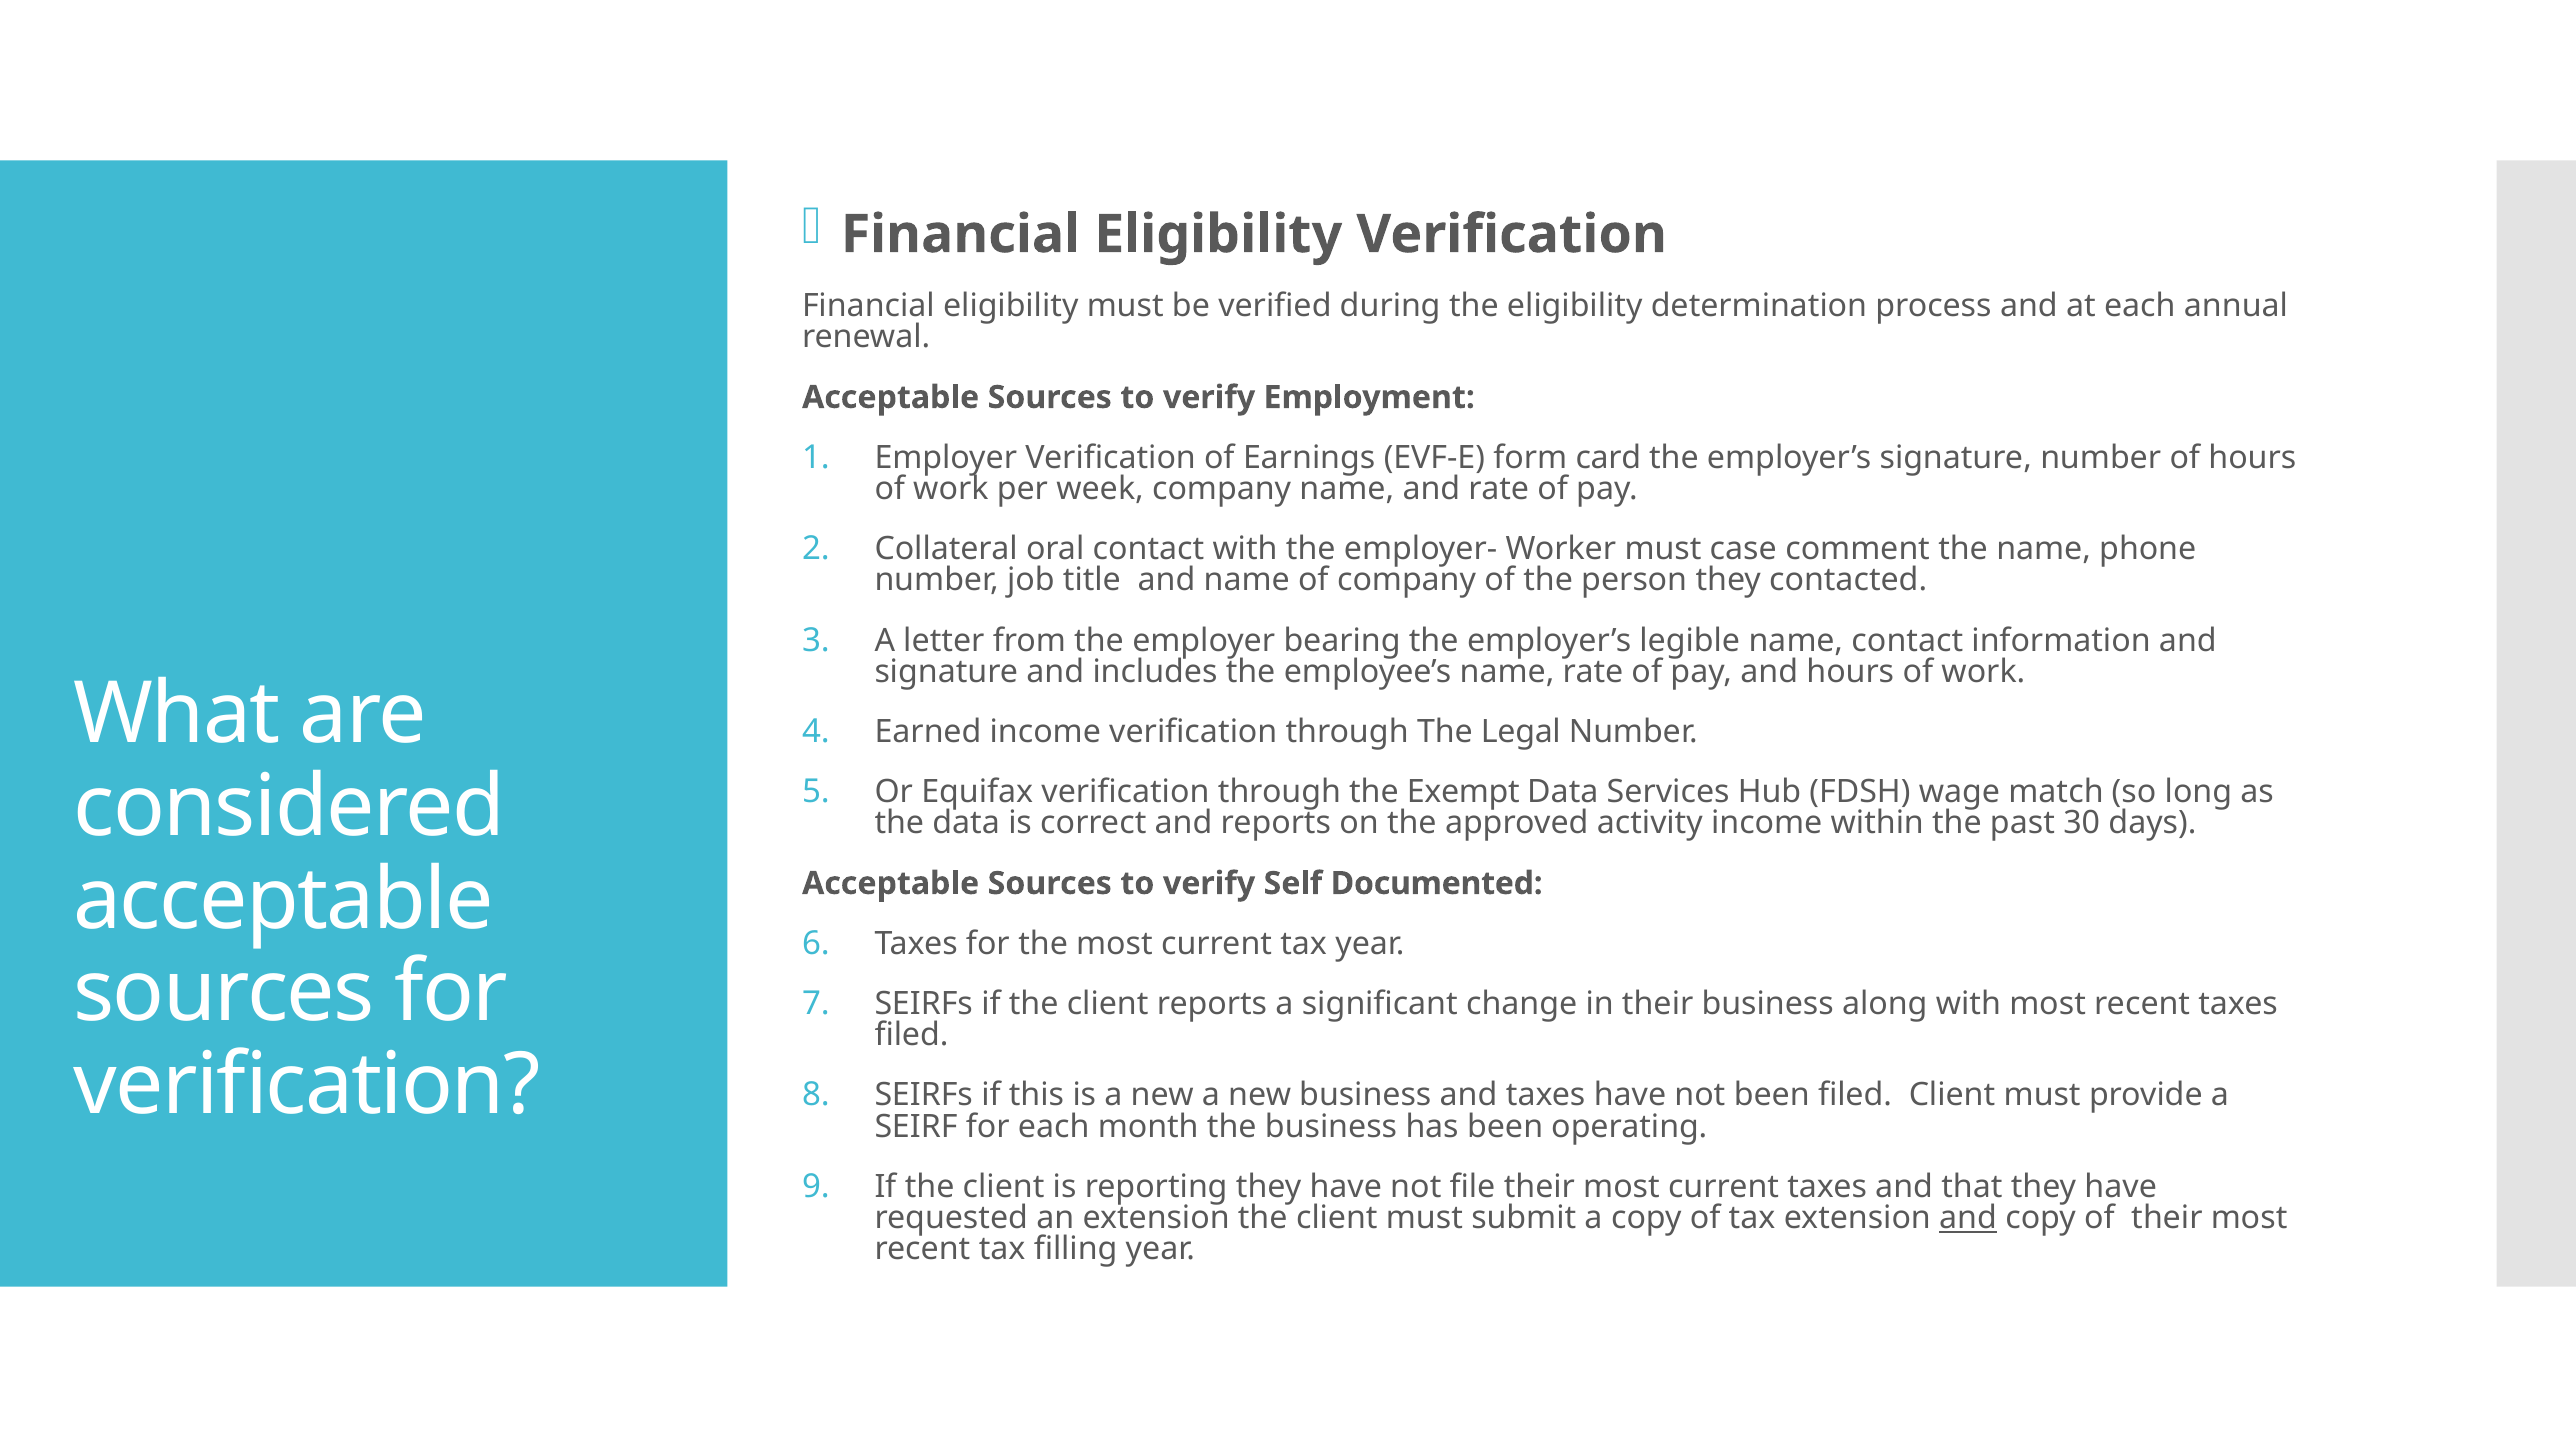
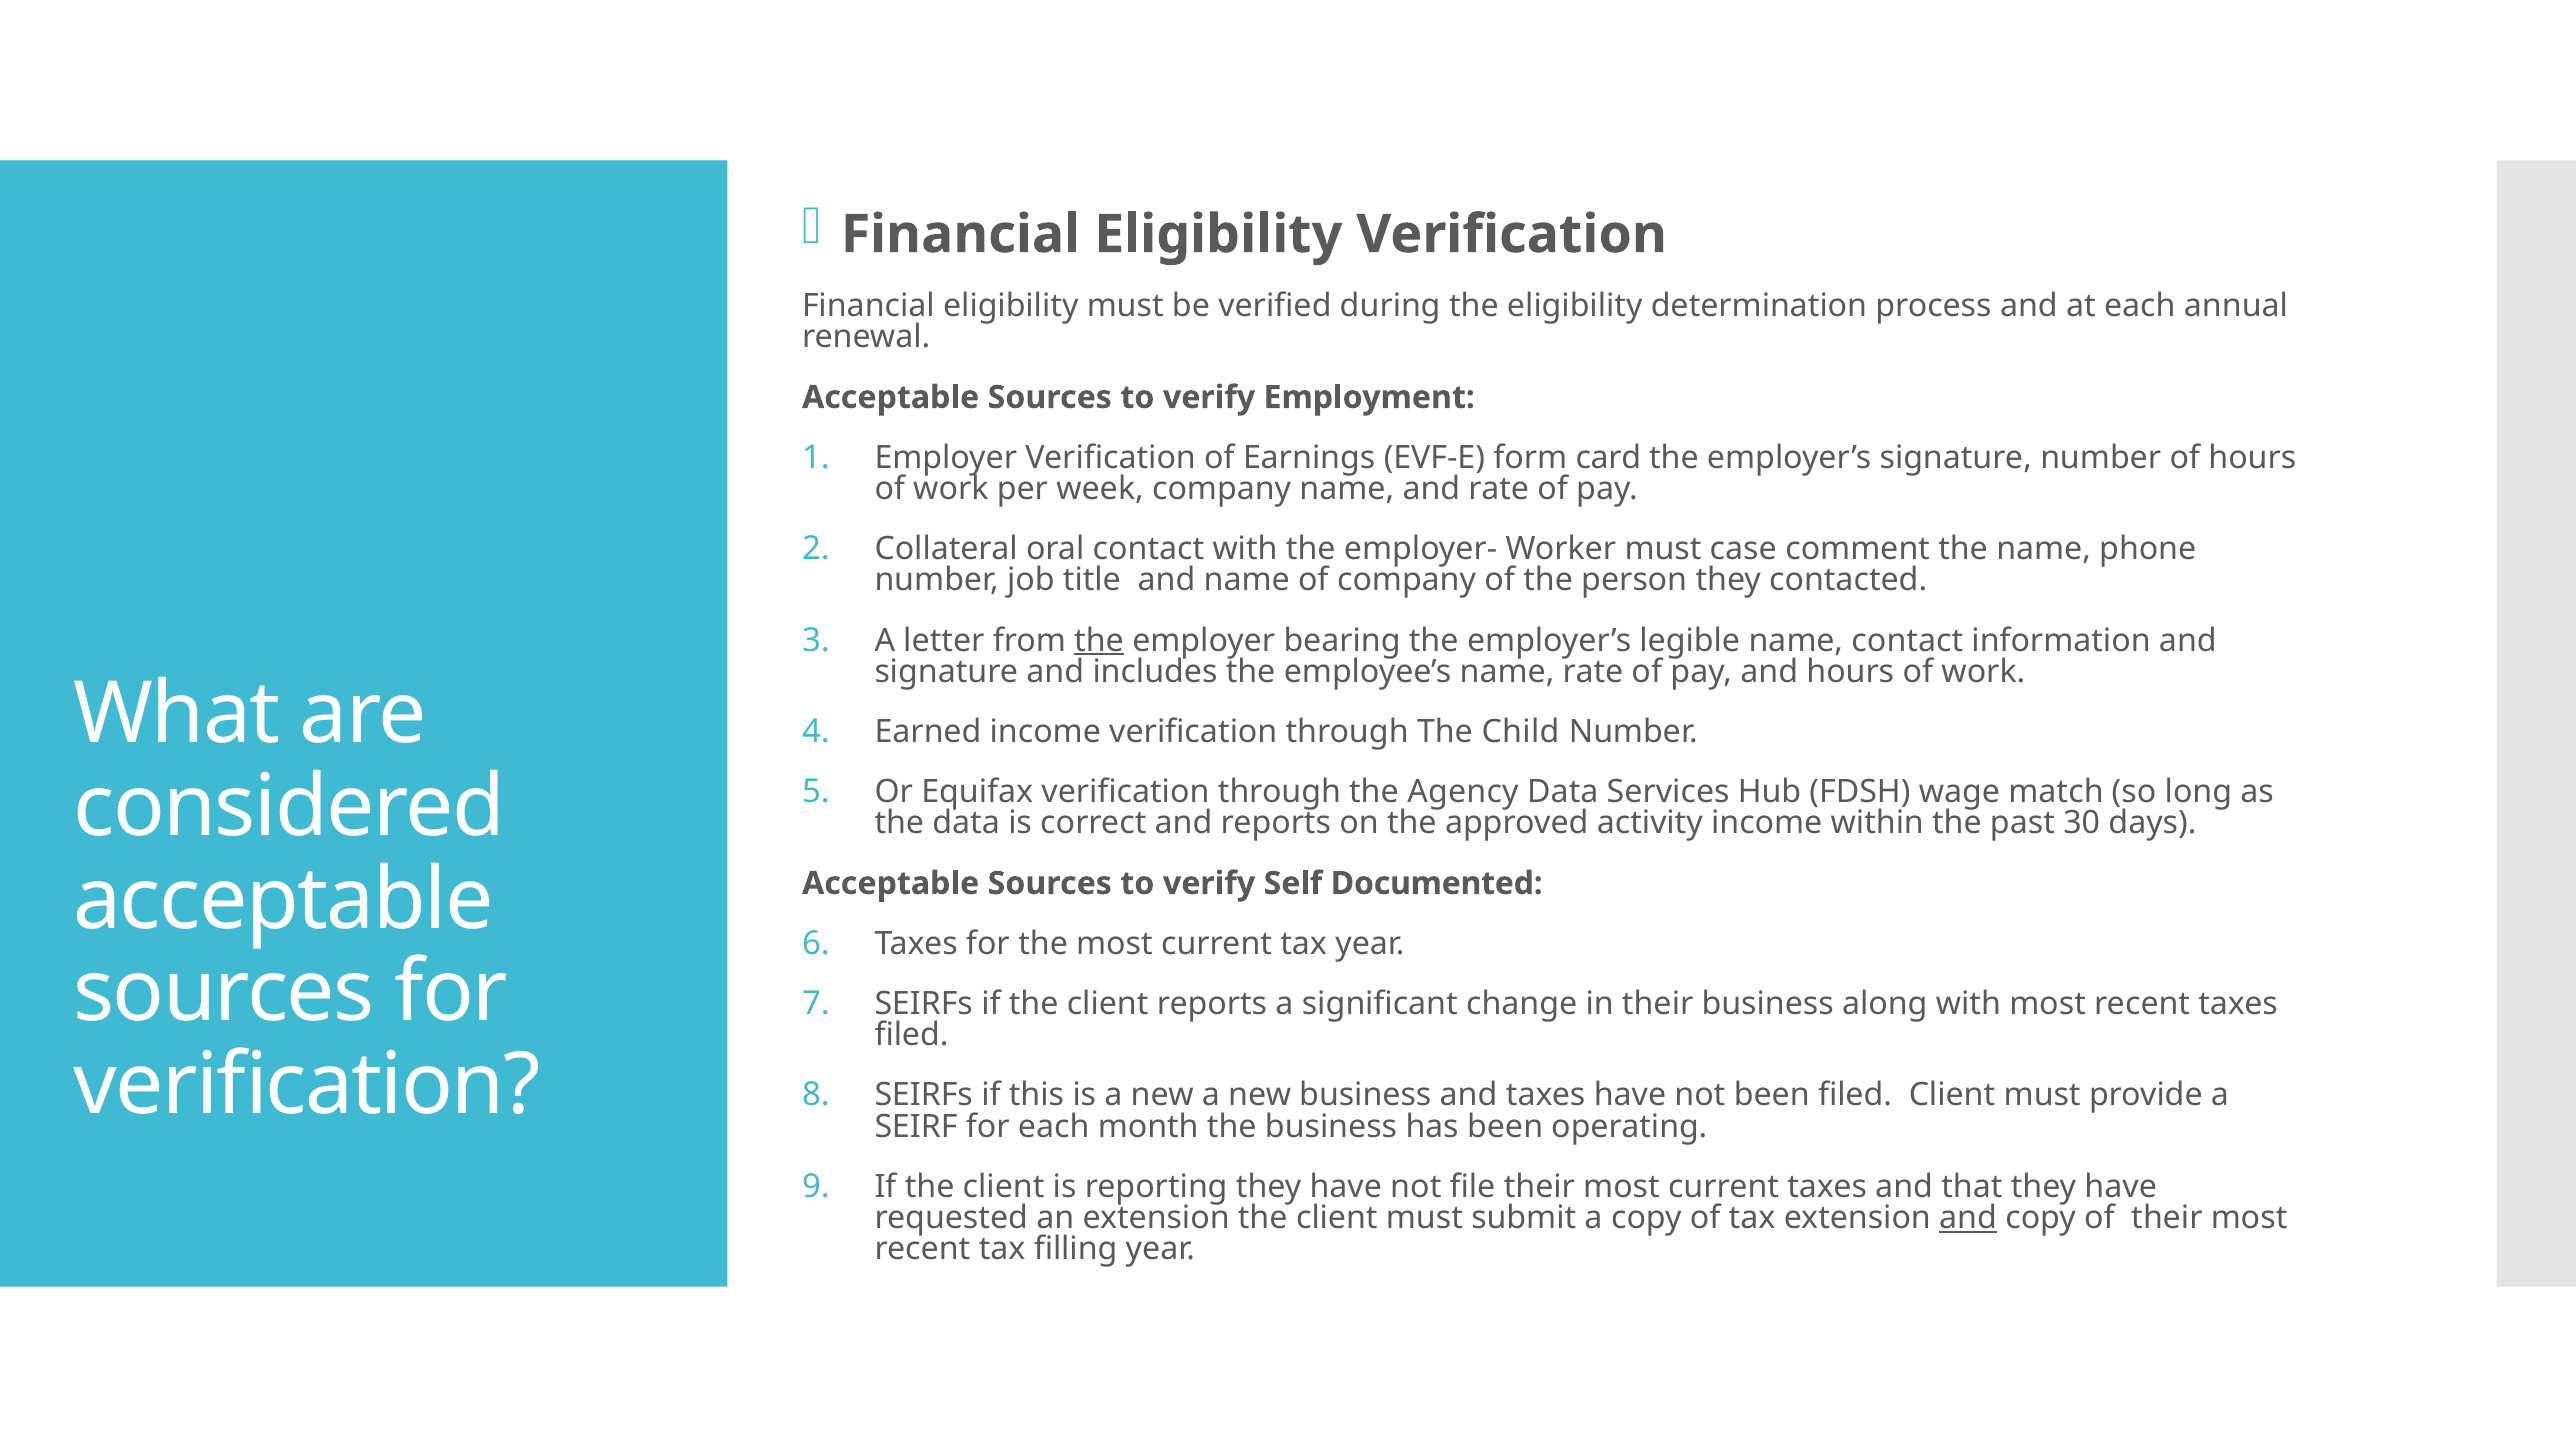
the underline: none -> present (1099, 640)
Legal: Legal -> Child (1521, 732)
Exempt: Exempt -> Agency (1463, 792)
